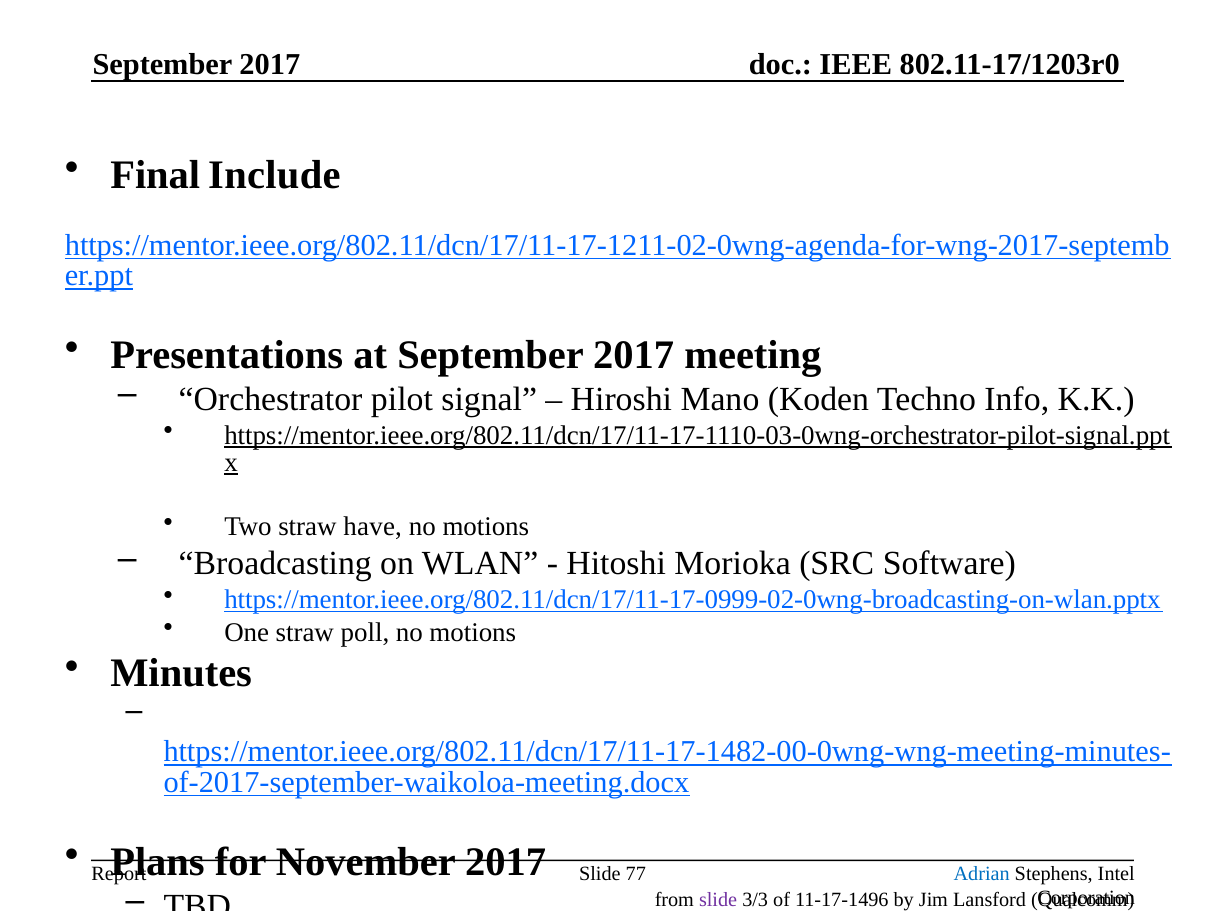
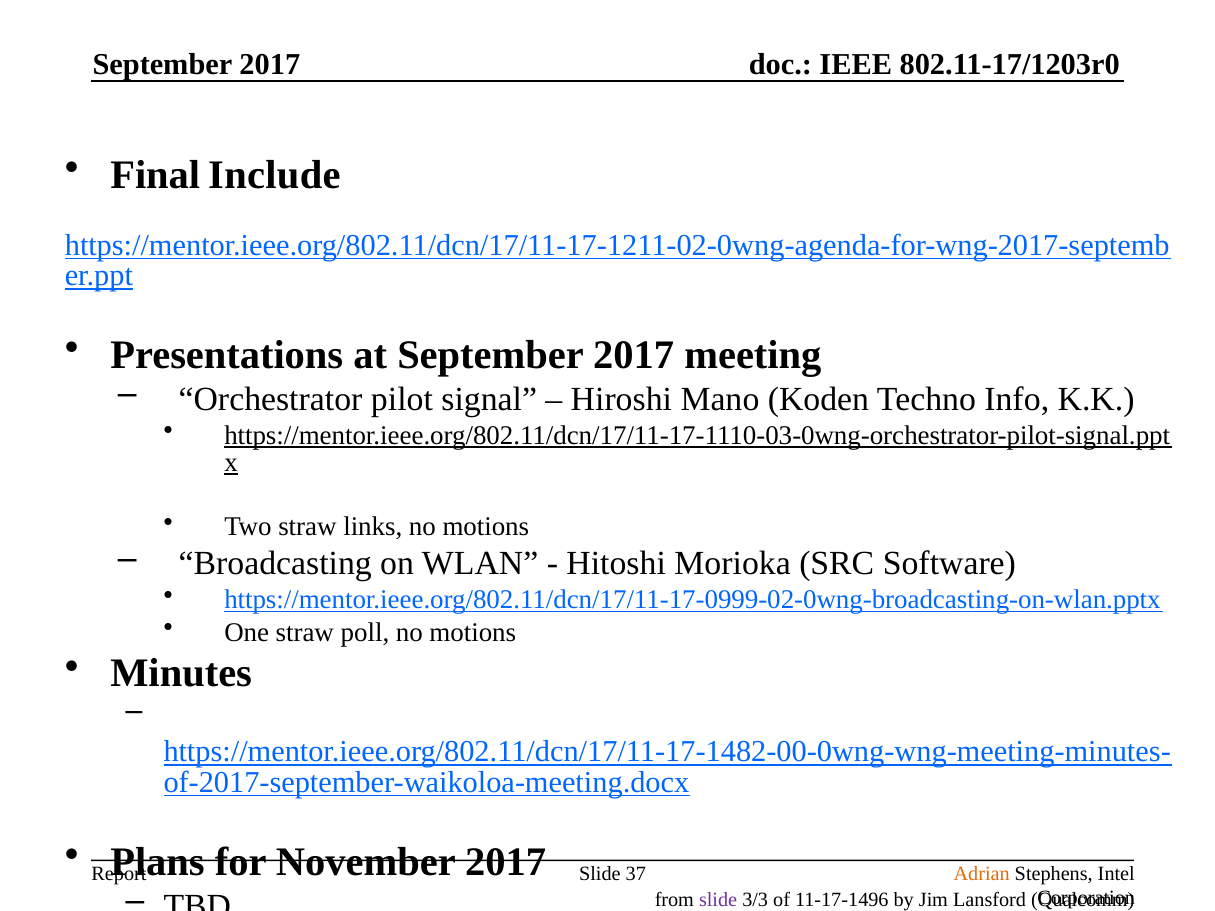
have: have -> links (373, 527)
Adrian colour: blue -> orange (982, 874)
77: 77 -> 37 (636, 874)
